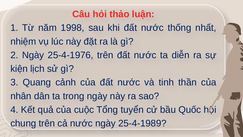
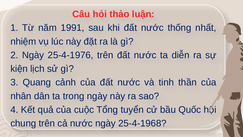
1998: 1998 -> 1991 (73, 28)
25-4-1989: 25-4-1989 -> 25-4-1968 (142, 123)
